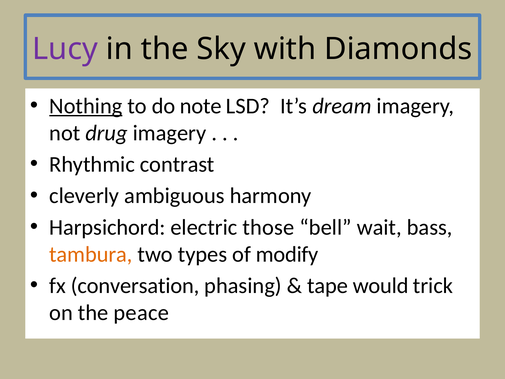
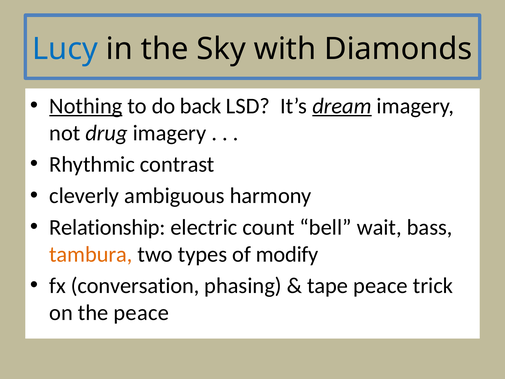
Lucy colour: purple -> blue (65, 49)
note: note -> back (201, 106)
dream underline: none -> present (342, 106)
Harpsichord: Harpsichord -> Relationship (107, 227)
those: those -> count (269, 227)
tape would: would -> peace (380, 286)
